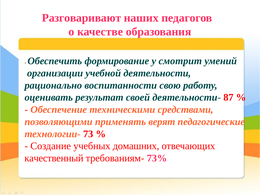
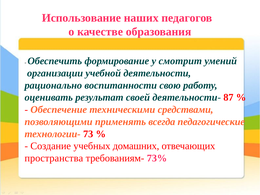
Разговаривают: Разговаривают -> Использование (81, 18)
верят: верят -> всегда (162, 122)
качественный: качественный -> пространства (54, 158)
